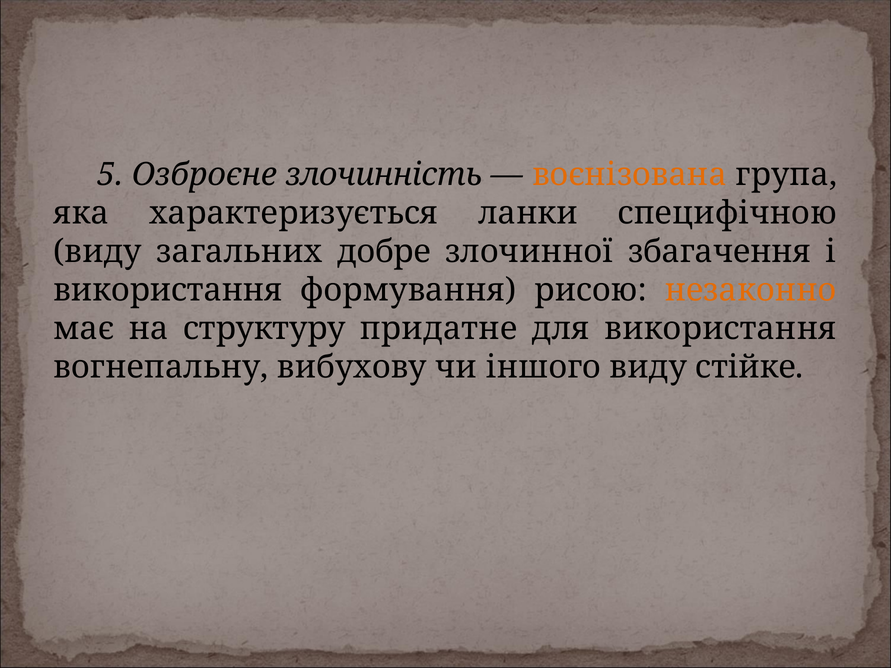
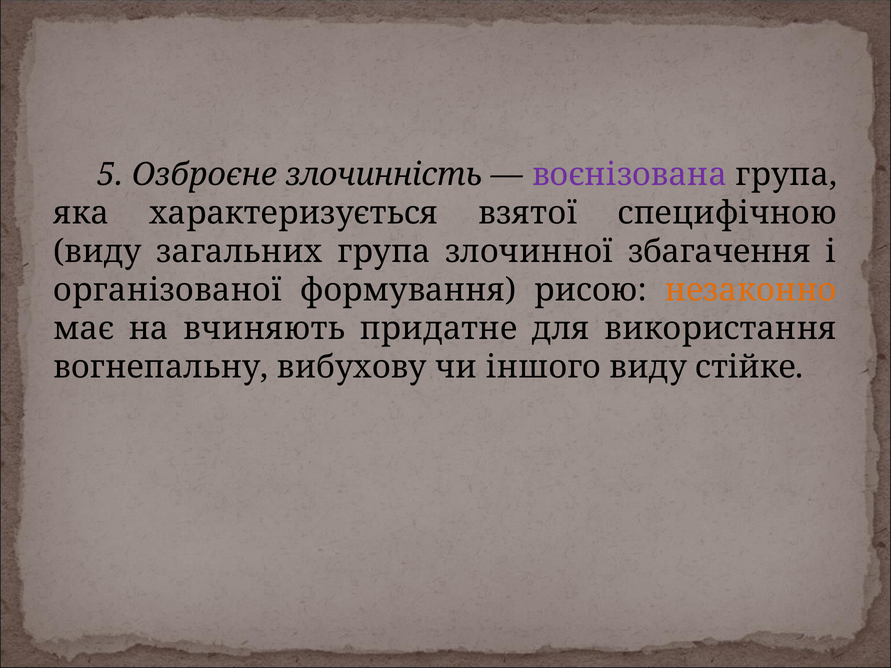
воєнізована colour: orange -> purple (630, 174)
ланки: ланки -> взятої (528, 213)
загальних добре: добре -> група (384, 252)
використання: використання -> організованої (168, 290)
структуру: структуру -> вчиняють (264, 329)
